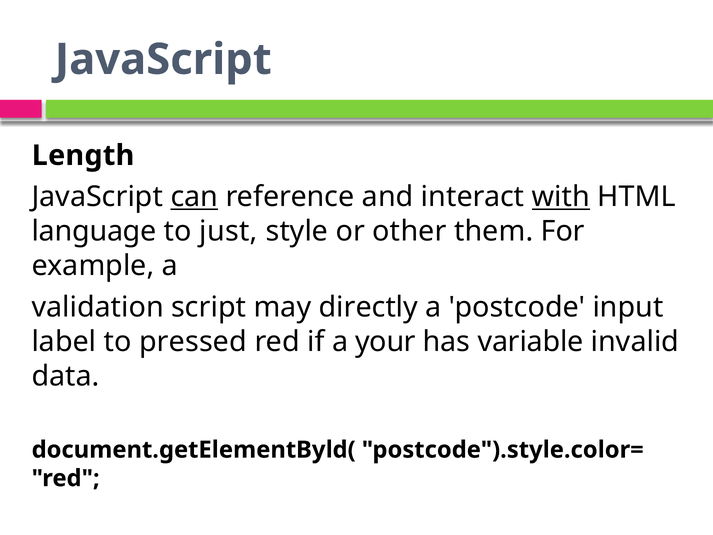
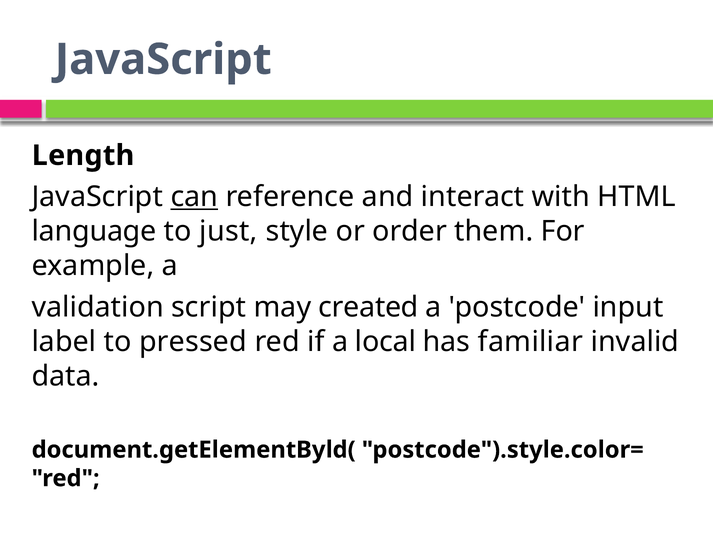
with underline: present -> none (561, 197)
other: other -> order (410, 231)
directly: directly -> created (368, 307)
your: your -> local (385, 342)
variable: variable -> familiar (530, 342)
